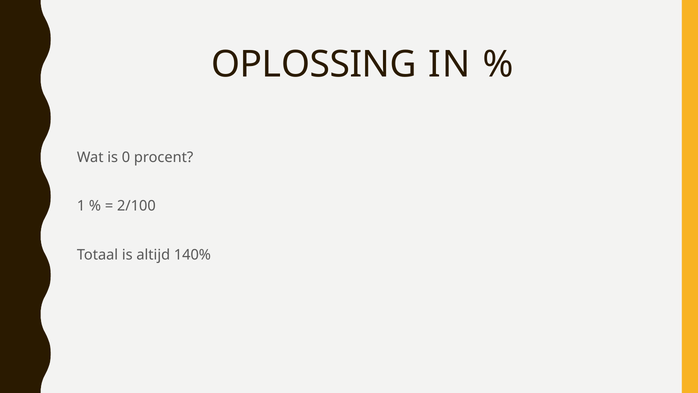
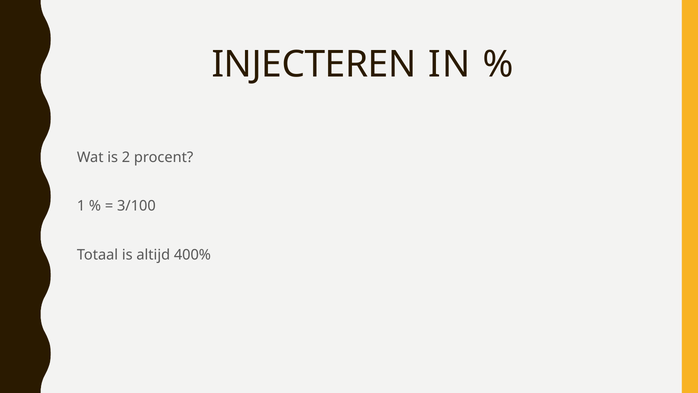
OPLOSSING: OPLOSSING -> INJECTEREN (314, 64)
0: 0 -> 2 (126, 157)
2/100: 2/100 -> 3/100 (136, 206)
140%: 140% -> 400% (192, 254)
